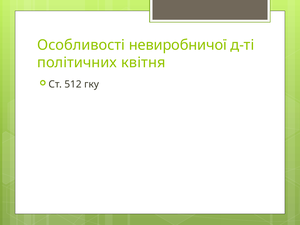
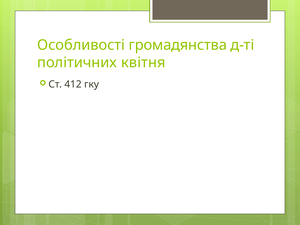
невиробничої: невиробничої -> громадянства (178, 45)
512: 512 -> 412 (73, 84)
